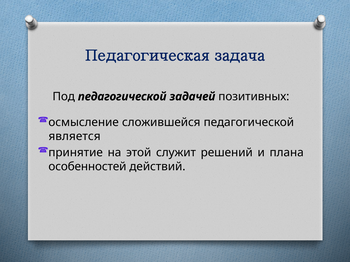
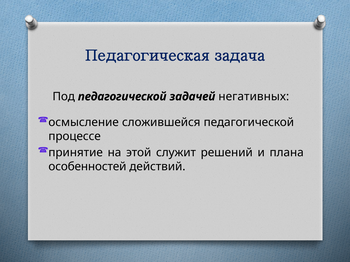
позитивных: позитивных -> негативных (254, 97)
является: является -> процессе (75, 137)
